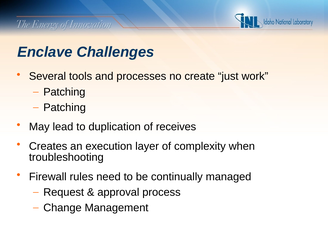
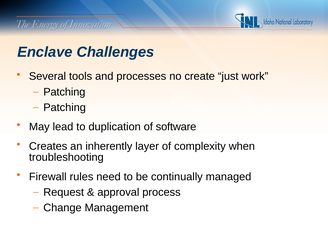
receives: receives -> software (176, 127)
execution: execution -> inherently (109, 146)
